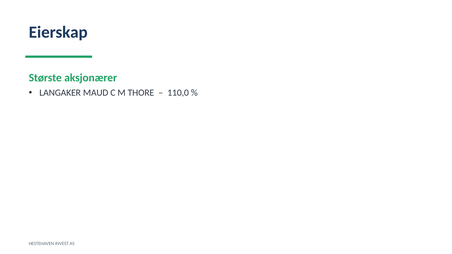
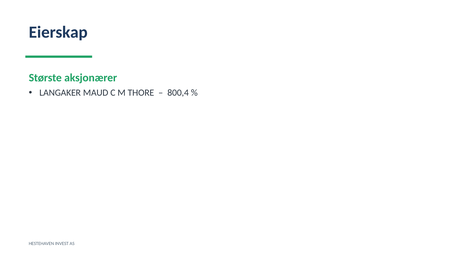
110,0: 110,0 -> 800,4 (178, 93)
